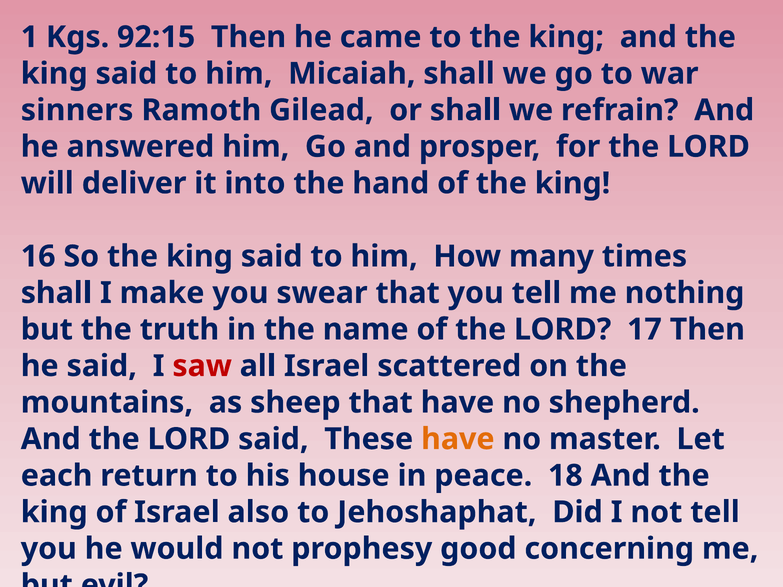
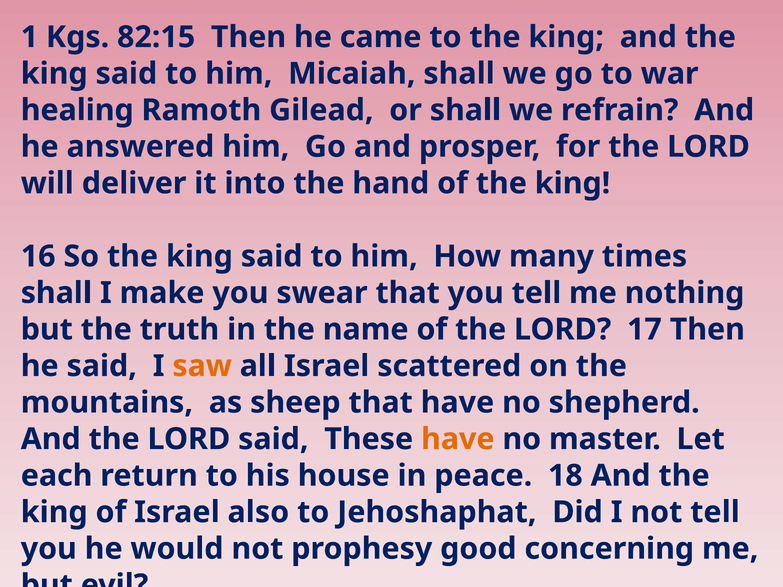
92:15: 92:15 -> 82:15 (156, 37)
sinners: sinners -> healing (77, 110)
saw colour: red -> orange (202, 366)
